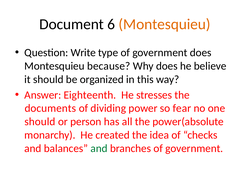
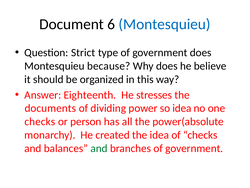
Montesquieu colour: orange -> blue (165, 24)
Write: Write -> Strict (83, 52)
so fear: fear -> idea (182, 108)
should: should -> checks (40, 121)
